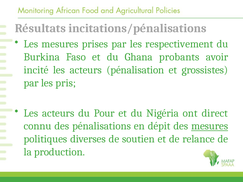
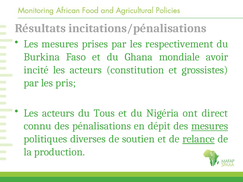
probants: probants -> mondiale (179, 57)
pénalisation: pénalisation -> constitution (135, 70)
Pour: Pour -> Tous (104, 113)
relance underline: none -> present (199, 139)
